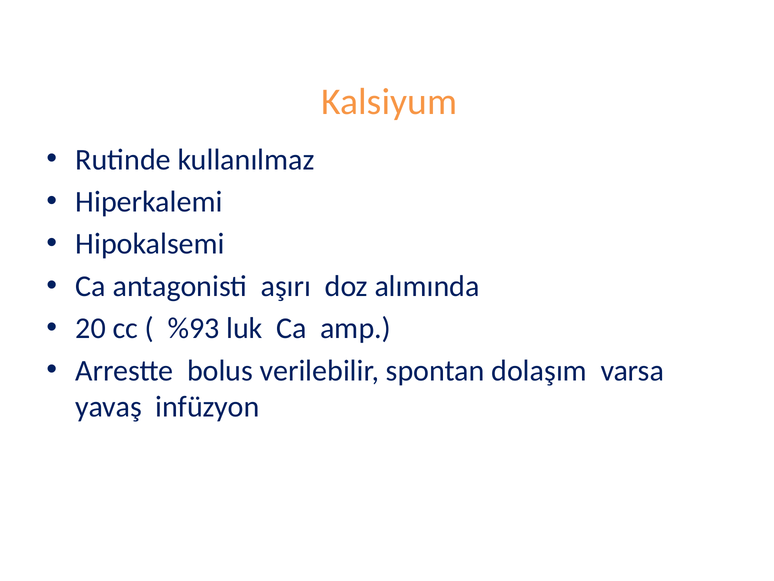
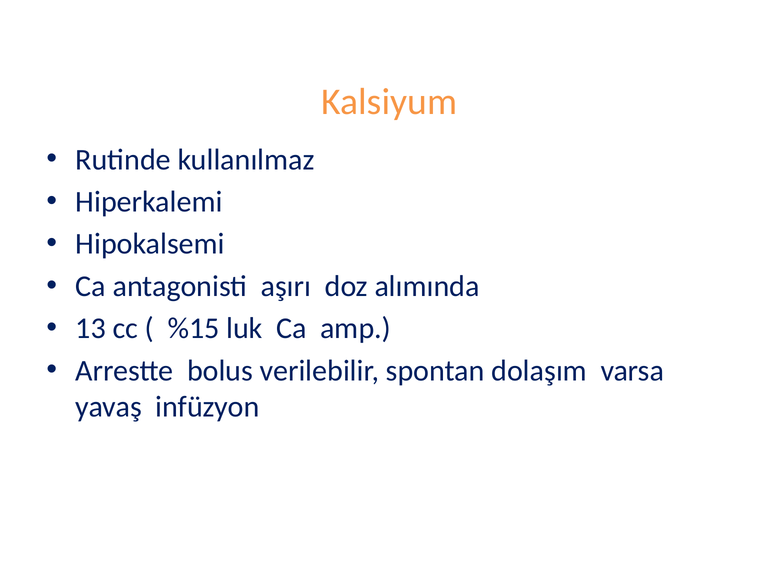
20: 20 -> 13 (91, 328)
%93: %93 -> %15 (193, 328)
